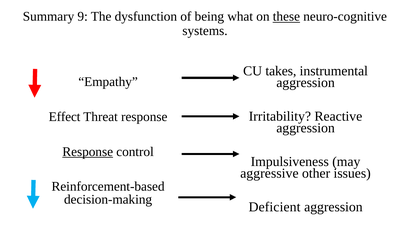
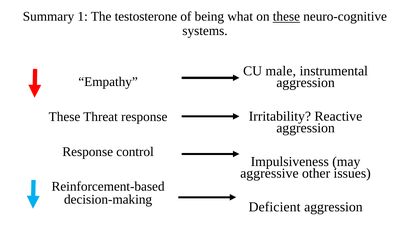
9: 9 -> 1 (83, 17)
dysfunction: dysfunction -> testosterone (146, 17)
takes: takes -> male (281, 71)
Effect: Effect -> These (65, 117)
Response underline: present -> none (88, 151)
